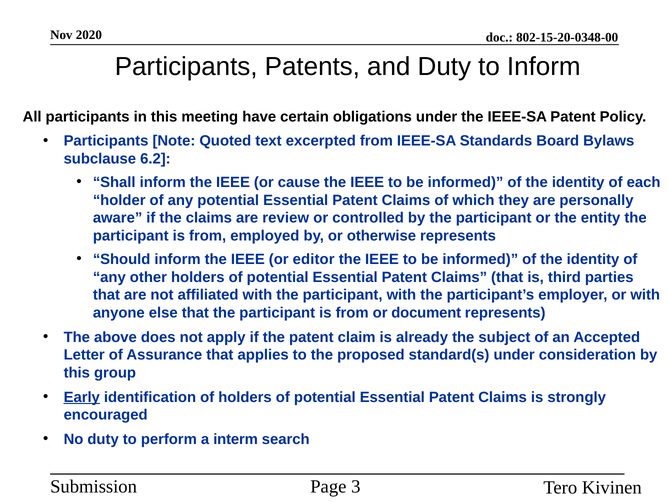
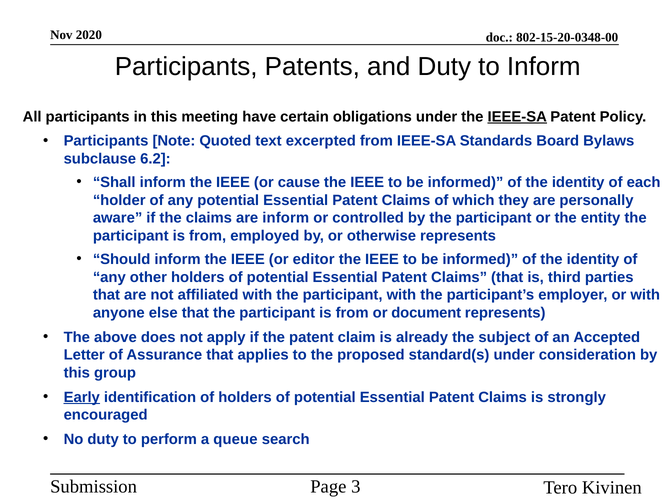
IEEE-SA underline: none -> present (517, 117)
are review: review -> inform (286, 218)
interm: interm -> queue (235, 439)
